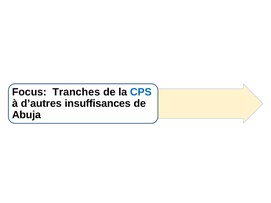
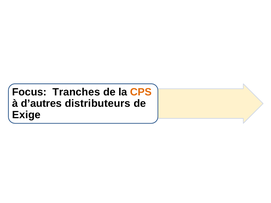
CPS colour: blue -> orange (141, 92)
insuffisances: insuffisances -> distributeurs (98, 104)
Abuja: Abuja -> Exige (26, 115)
